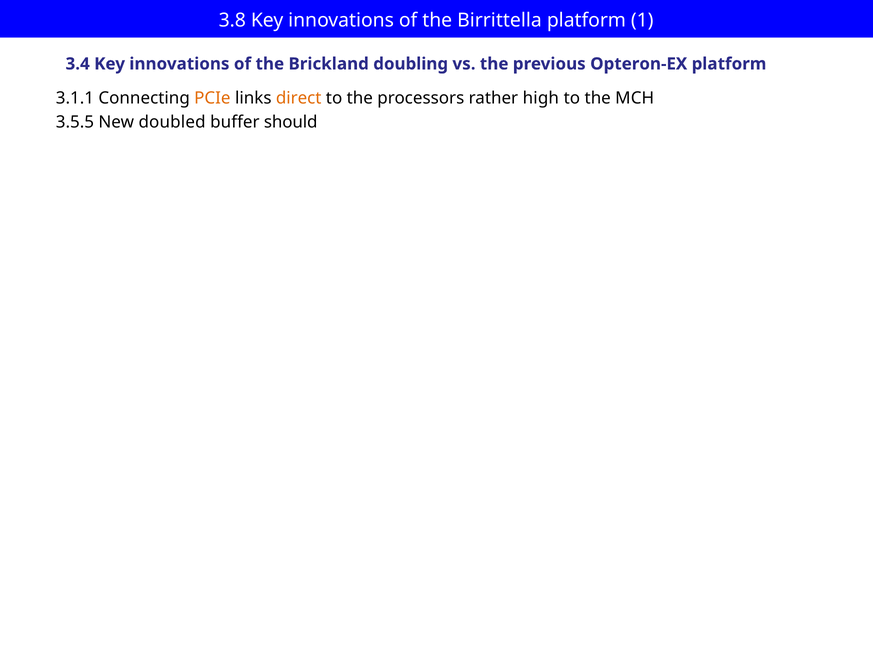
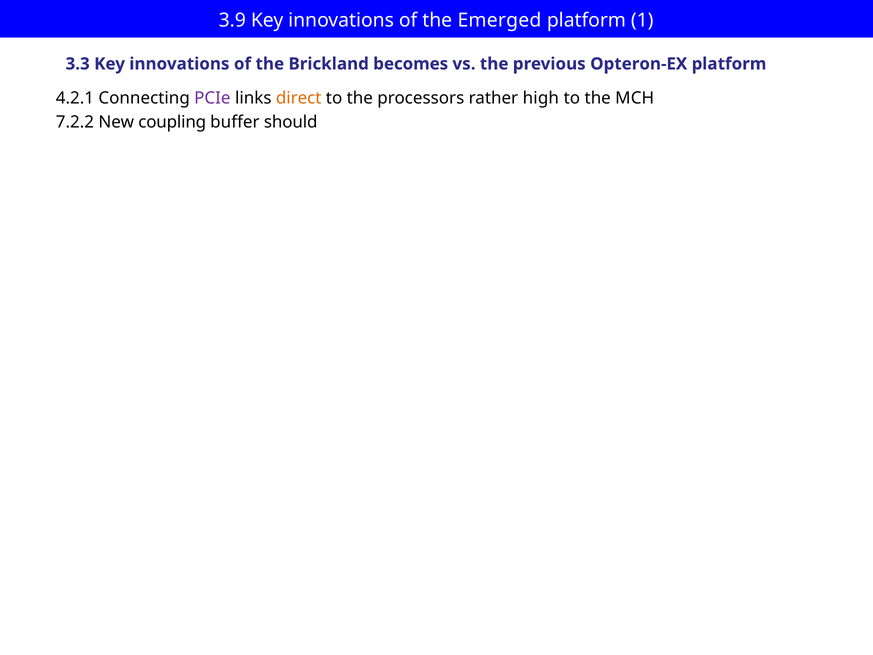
3.8: 3.8 -> 3.9 (232, 20)
Birrittella: Birrittella -> Emerged (499, 20)
3.4: 3.4 -> 3.3 (78, 64)
doubling: doubling -> becomes (411, 64)
3.1.1: 3.1.1 -> 4.2.1 (75, 98)
PCIe colour: orange -> purple (212, 98)
3.5.5: 3.5.5 -> 7.2.2 (75, 122)
doubled: doubled -> coupling (172, 122)
